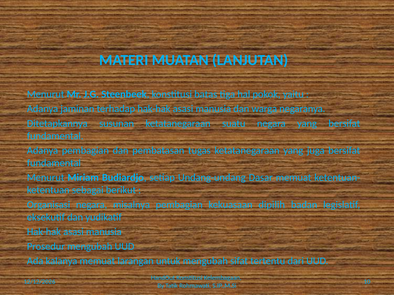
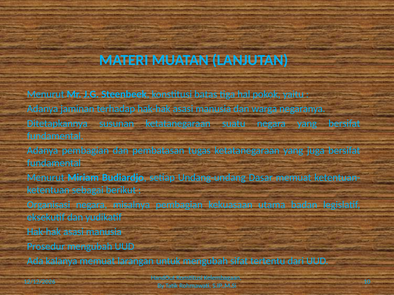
dipilih: dipilih -> utama (272, 205)
